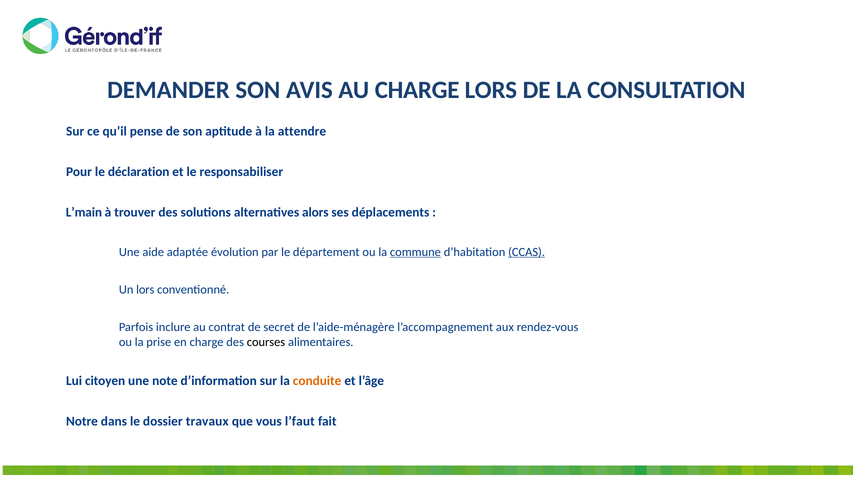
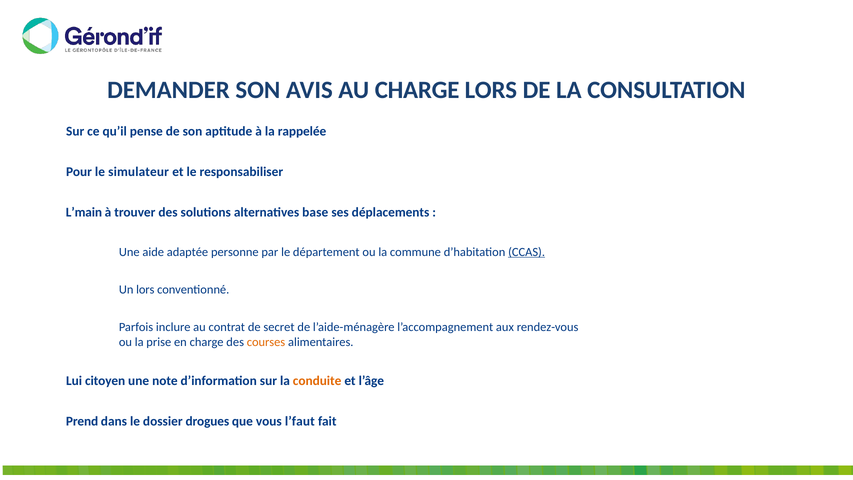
attendre: attendre -> rappelée (302, 131)
déclaration: déclaration -> simulateur (139, 172)
alors: alors -> base (315, 212)
évolution: évolution -> personne (235, 252)
commune underline: present -> none (415, 252)
courses colour: black -> orange (266, 342)
Notre: Notre -> Prend (82, 421)
travaux: travaux -> drogues (207, 421)
